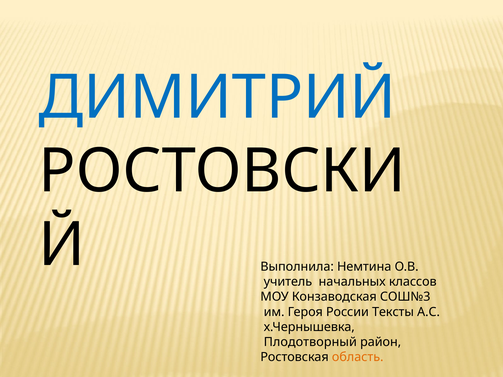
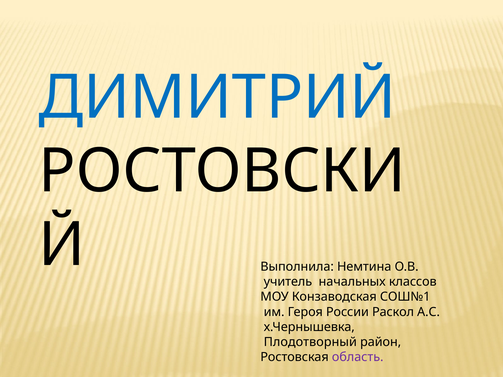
СОШ№3: СОШ№3 -> СОШ№1 (405, 297)
Тексты: Тексты -> Раскол (393, 312)
область colour: orange -> purple (358, 357)
